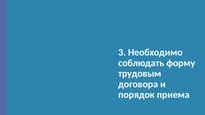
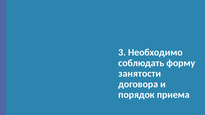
трудовым: трудовым -> занятости (140, 74)
